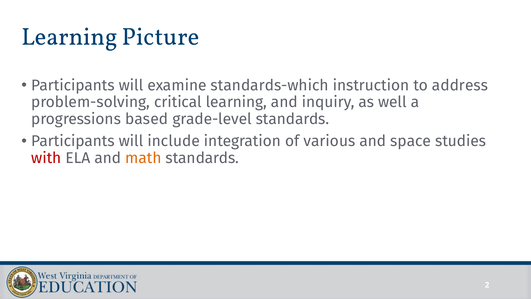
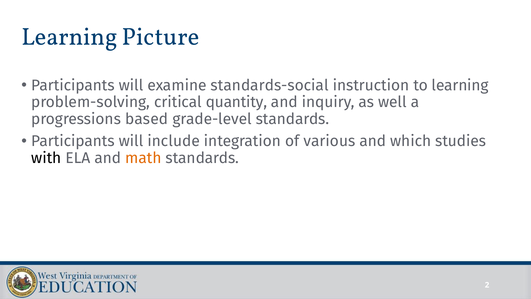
standards-which: standards-which -> standards-social (270, 85)
to address: address -> learning (460, 85)
critical learning: learning -> quantity (236, 102)
space: space -> which (411, 141)
with colour: red -> black (46, 158)
